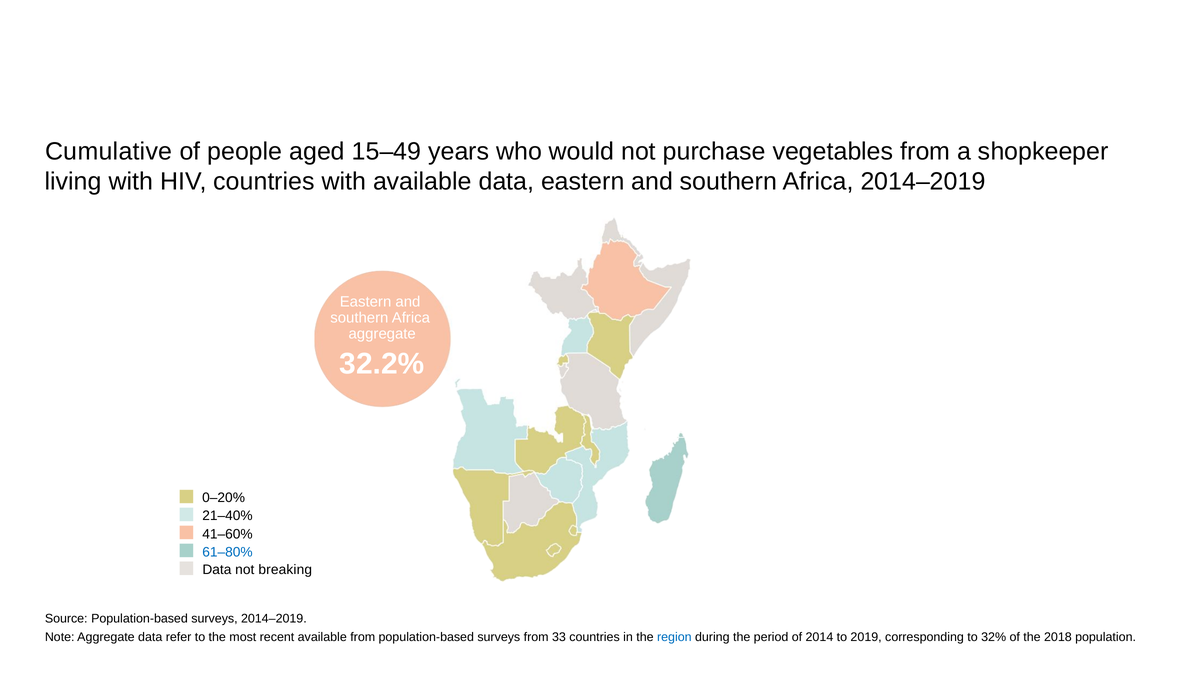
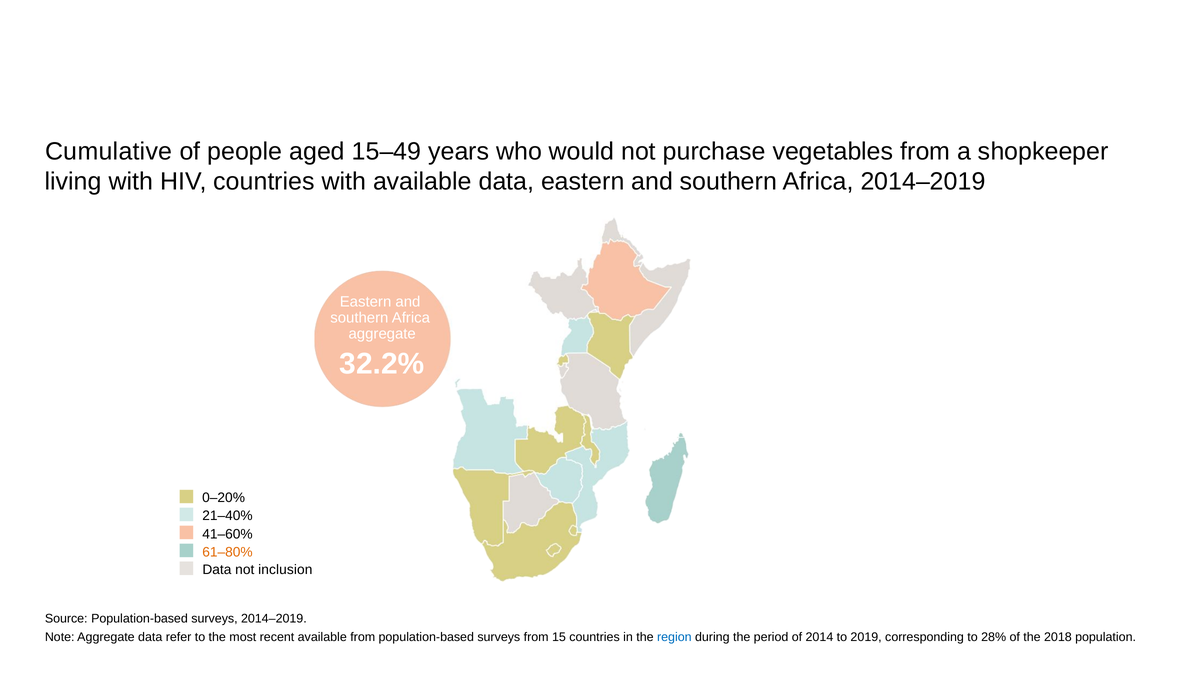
61–80% colour: blue -> orange (227, 552)
breaking: breaking -> inclusion (285, 570)
33: 33 -> 15 (559, 637)
32%: 32% -> 28% (994, 637)
